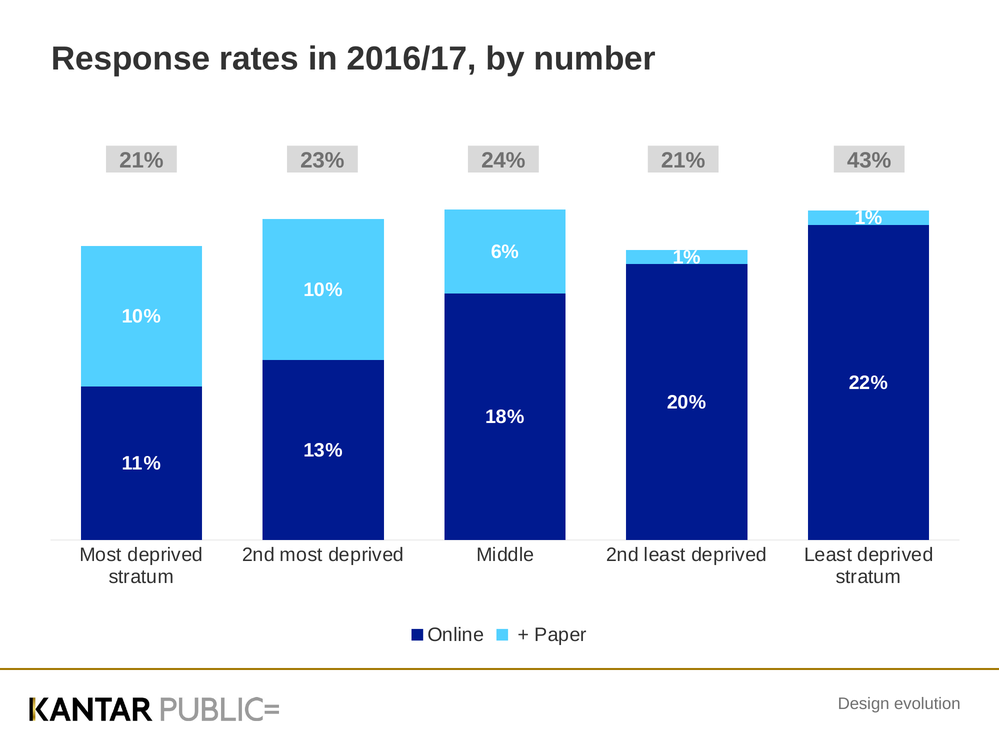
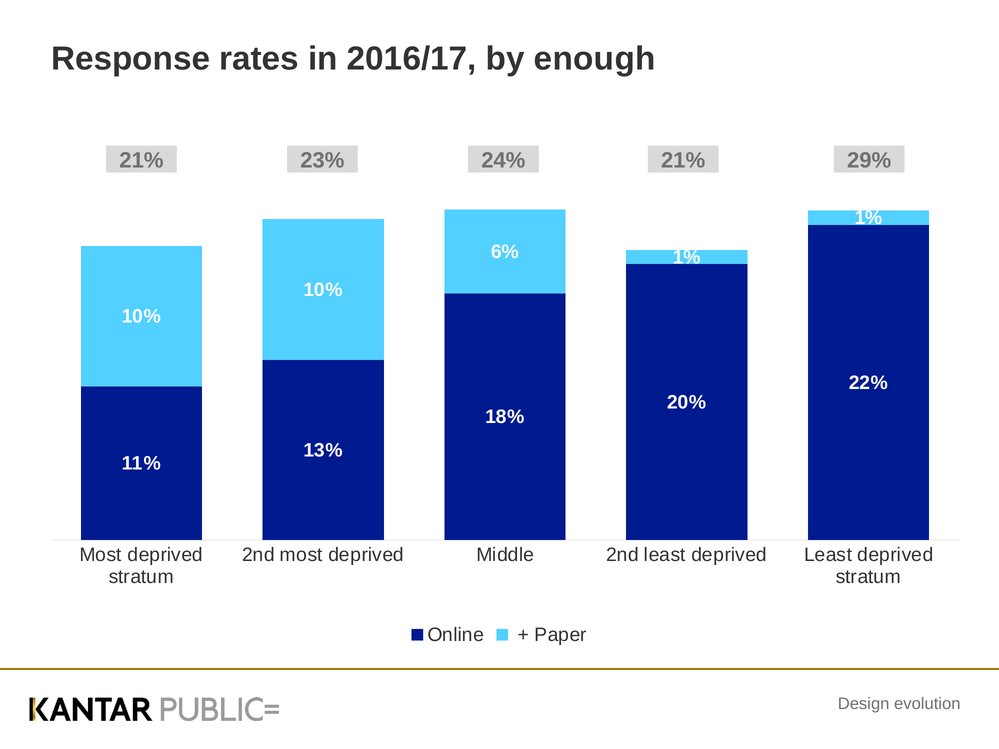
number: number -> enough (595, 59)
43%: 43% -> 29% (869, 161)
